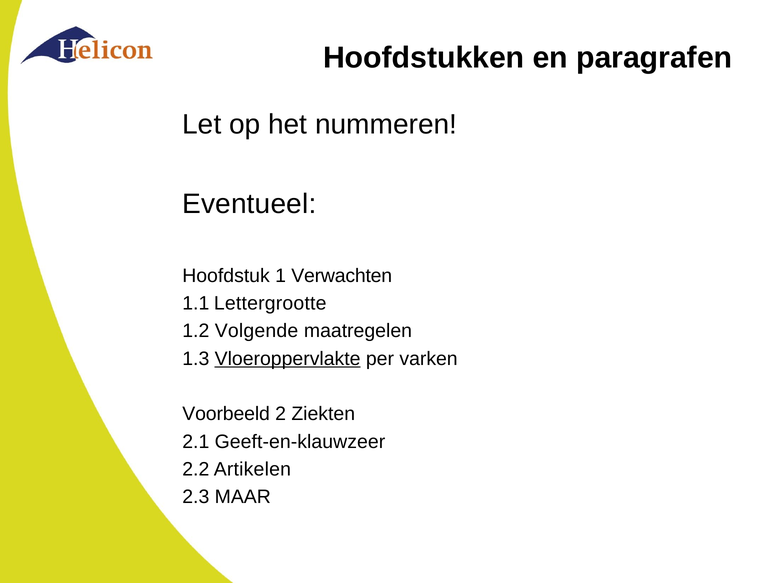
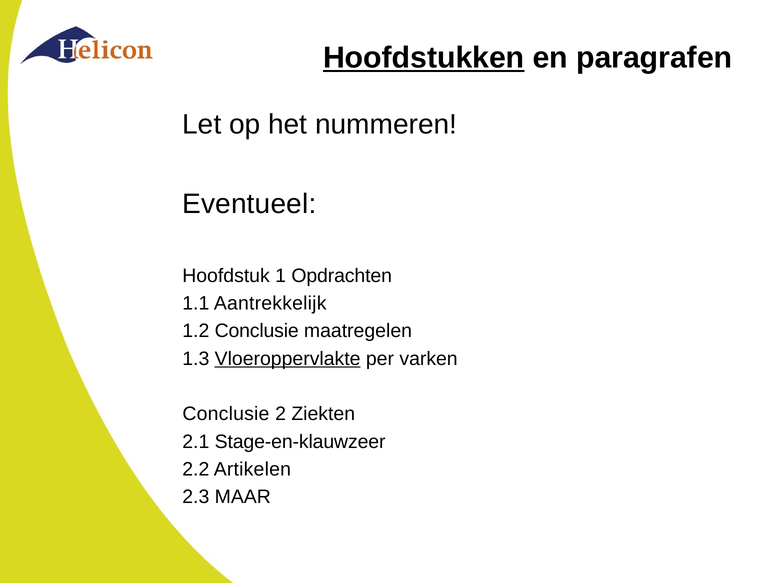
Hoofdstukken underline: none -> present (424, 58)
Verwachten: Verwachten -> Opdrachten (342, 276)
Lettergrootte: Lettergrootte -> Aantrekkelijk (270, 304)
1.2 Volgende: Volgende -> Conclusie (257, 331)
Voorbeeld: Voorbeeld -> Conclusie (226, 414)
Geeft-en-klauwzeer: Geeft-en-klauwzeer -> Stage-en-klauwzeer (300, 442)
